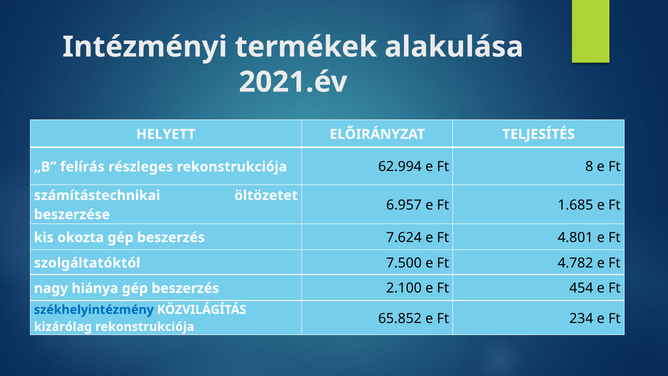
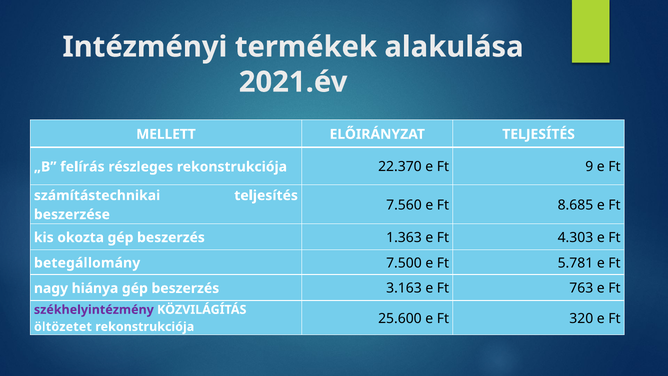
HELYETT: HELYETT -> MELLETT (166, 134)
62.994: 62.994 -> 22.370 (400, 167)
8: 8 -> 9 (589, 167)
számítástechnikai öltözetet: öltözetet -> teljesítés (266, 195)
6.957: 6.957 -> 7.560 (404, 205)
1.685: 1.685 -> 8.685 (575, 205)
7.624: 7.624 -> 1.363 (404, 237)
4.801: 4.801 -> 4.303 (575, 237)
szolgáltatóktól: szolgáltatóktól -> betegállomány (87, 263)
4.782: 4.782 -> 5.781 (575, 263)
2.100: 2.100 -> 3.163 (404, 288)
454: 454 -> 763 (581, 288)
székhelyintézmény colour: blue -> purple (94, 310)
65.852: 65.852 -> 25.600 (400, 318)
234: 234 -> 320 (581, 318)
kizárólag: kizárólag -> öltözetet (63, 327)
